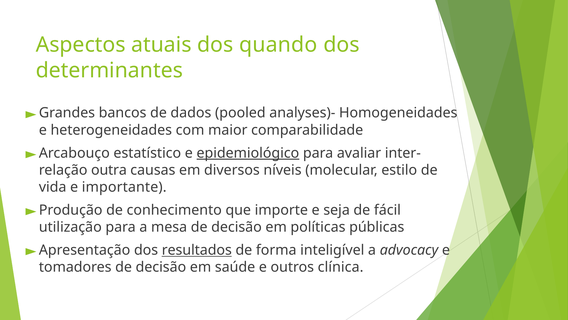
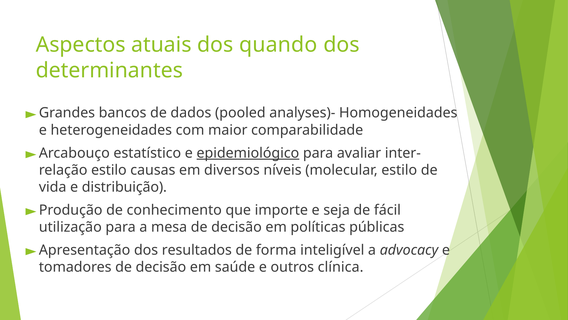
outra: outra -> estilo (109, 170)
importante: importante -> distribuição (124, 187)
resultados underline: present -> none (197, 250)
